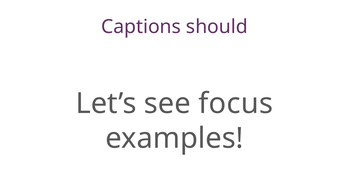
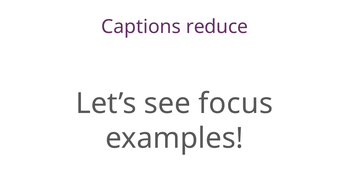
should: should -> reduce (217, 27)
